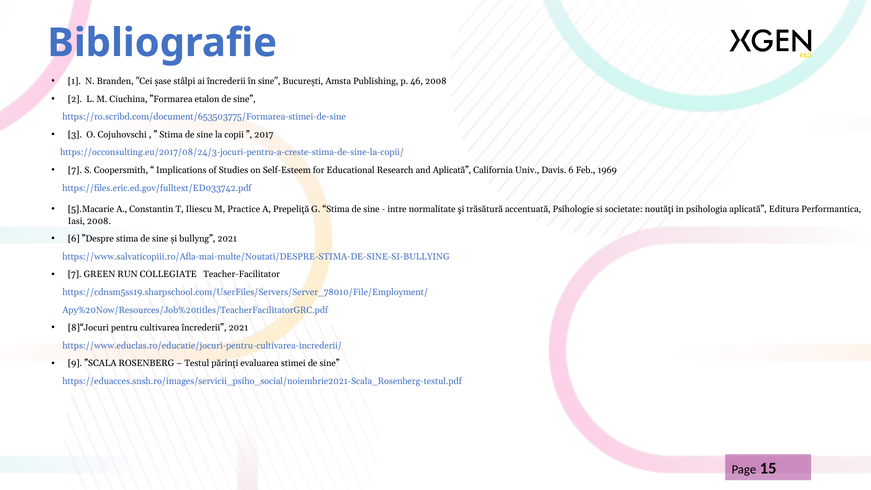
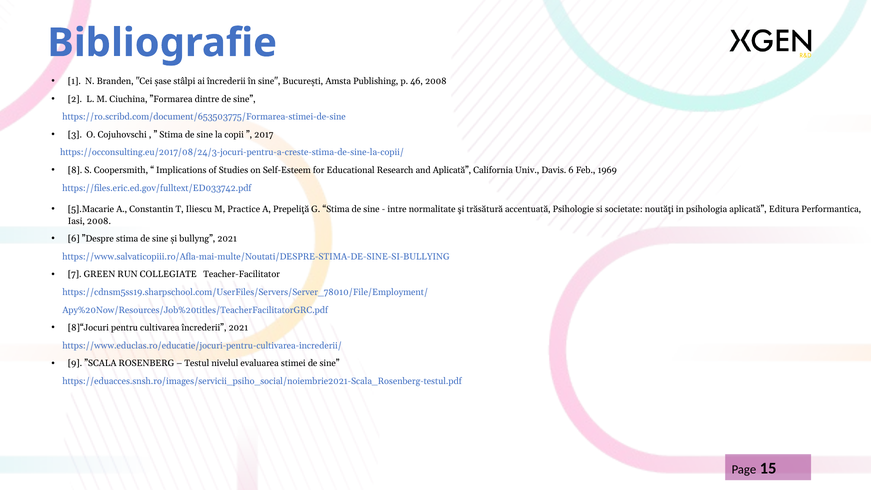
etalon: etalon -> dintre (207, 99)
7: 7 -> 8 (75, 170)
părinți: părinți -> nivelul (225, 363)
